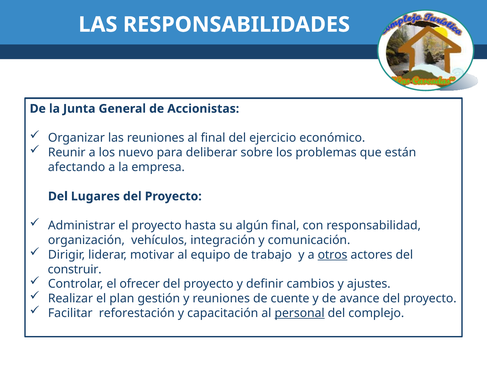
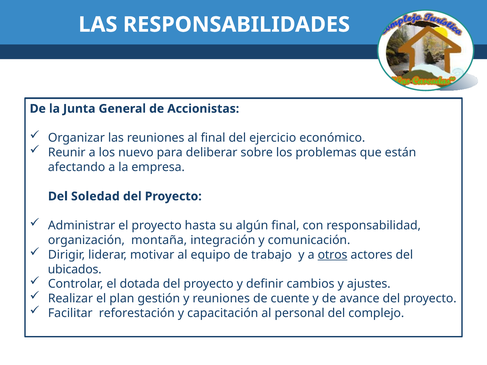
Lugares: Lugares -> Soledad (95, 196)
vehículos: vehículos -> montaña (159, 240)
construir: construir -> ubicados (75, 270)
ofrecer: ofrecer -> dotada (140, 284)
personal underline: present -> none (300, 313)
